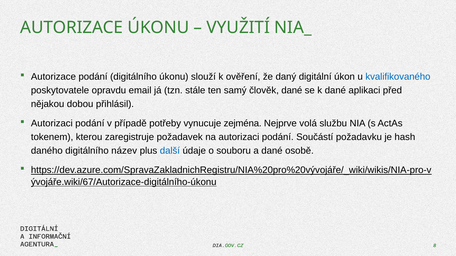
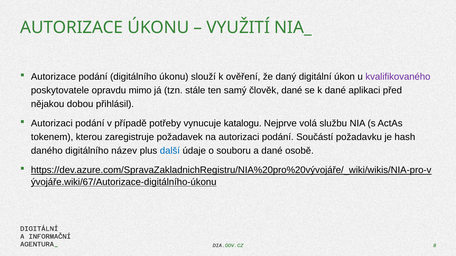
kvalifikovaného colour: blue -> purple (398, 77)
email: email -> mimo (140, 91)
zejména: zejména -> katalogu (243, 124)
